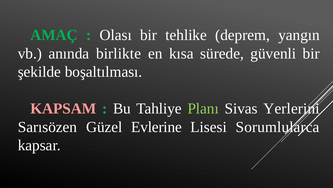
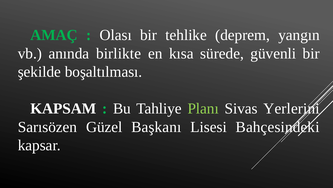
KAPSAM colour: pink -> white (63, 108)
Evlerine: Evlerine -> Başkanı (156, 127)
Sorumlularca: Sorumlularca -> Bahçesindeki (278, 127)
